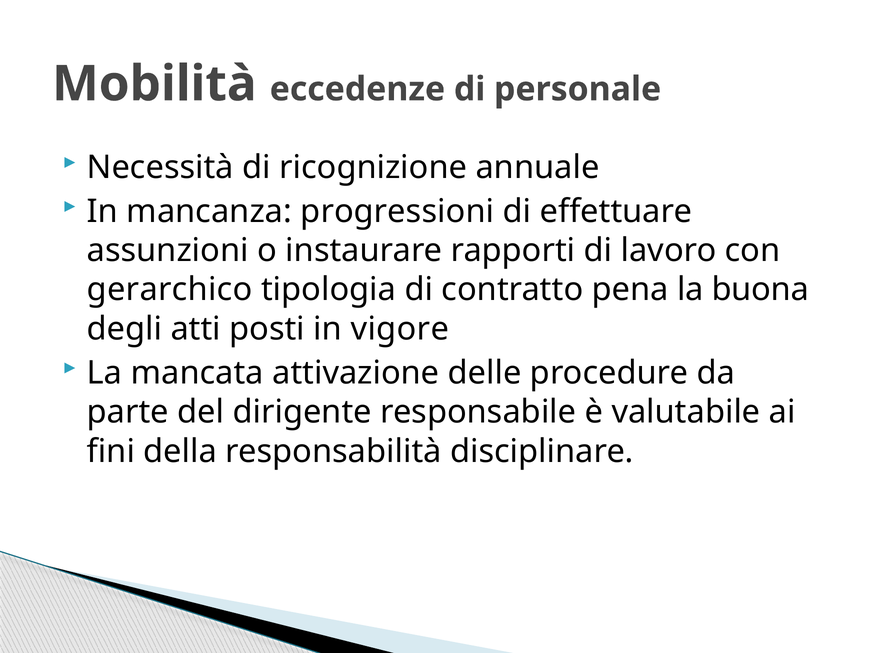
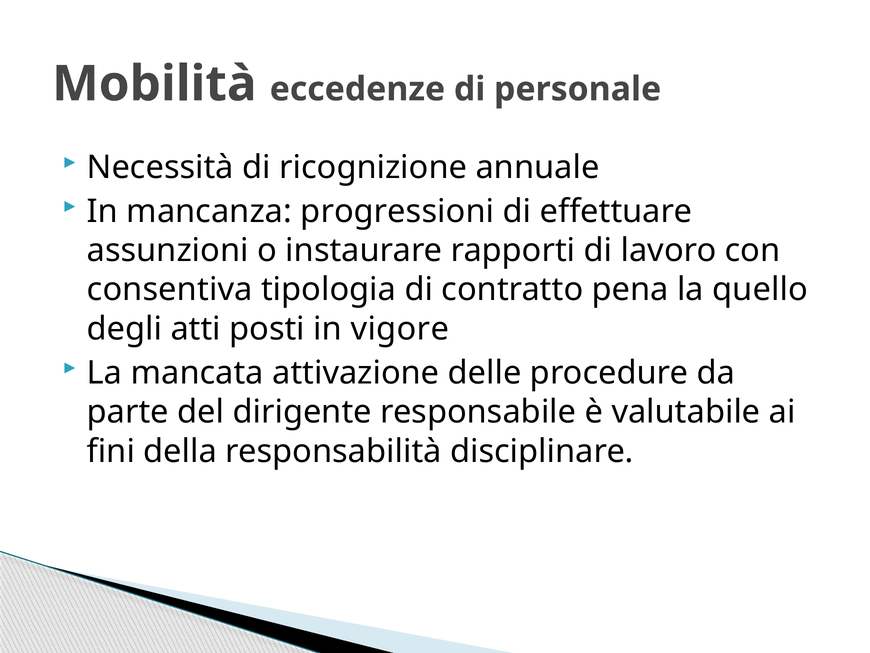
gerarchico: gerarchico -> consentiva (170, 289)
buona: buona -> quello (760, 289)
